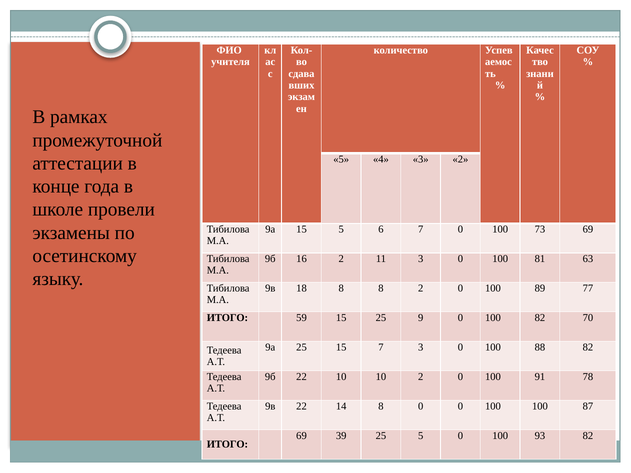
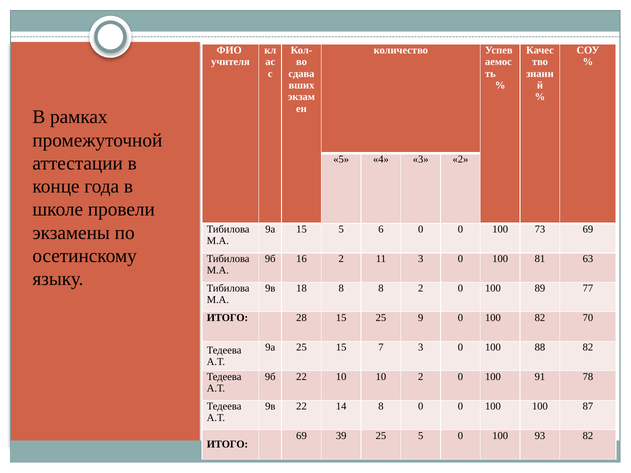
6 7: 7 -> 0 (421, 229)
59: 59 -> 28 (302, 318)
